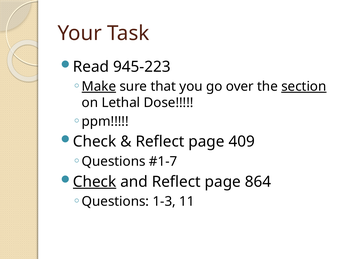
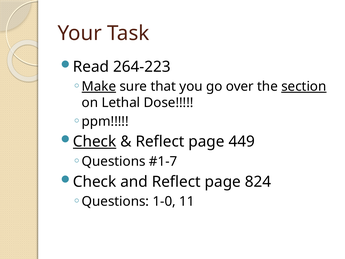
945-223: 945-223 -> 264-223 (142, 67)
Check underline: none -> present (95, 142)
409: 409 -> 449 (242, 142)
Check underline: present -> none (95, 182)
864: 864 -> 824 (258, 182)
1-3: 1-3 -> 1-0 (164, 201)
